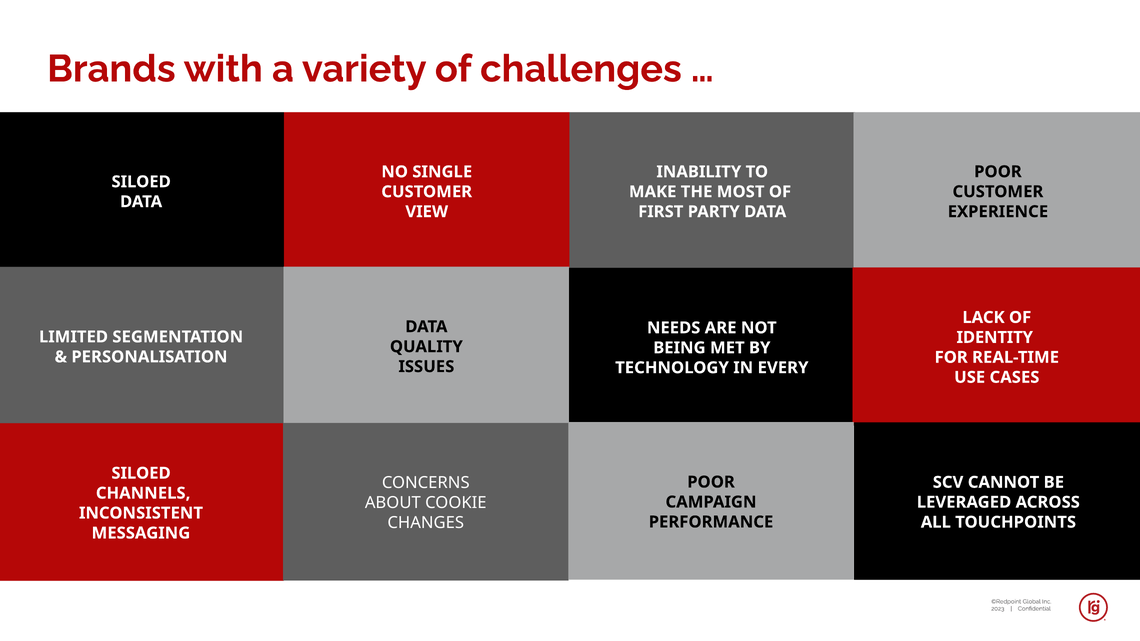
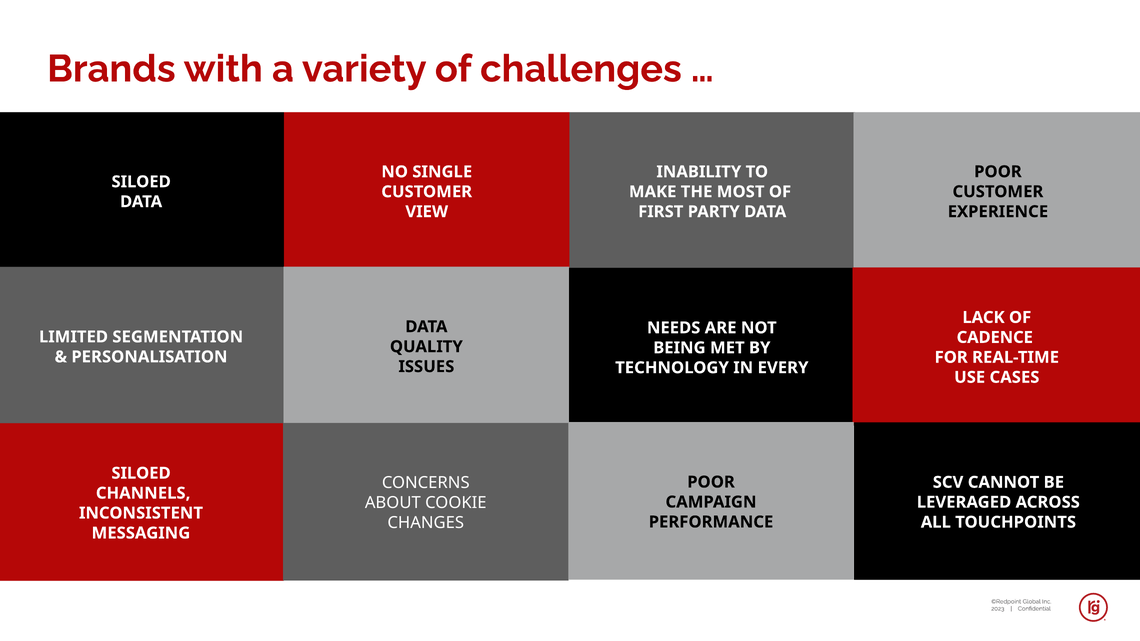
IDENTITY: IDENTITY -> CADENCE (995, 338)
